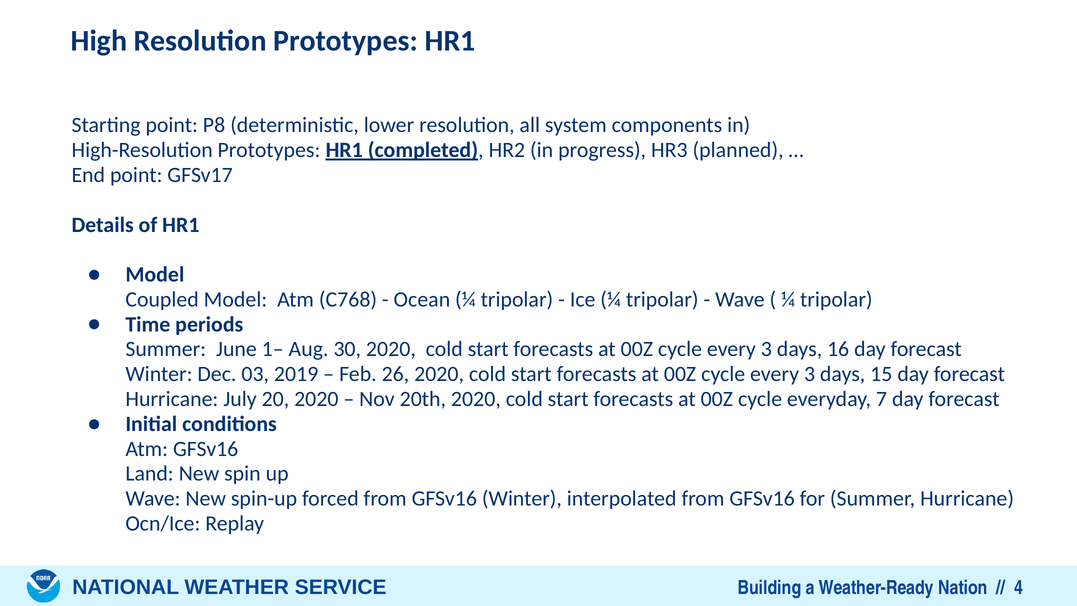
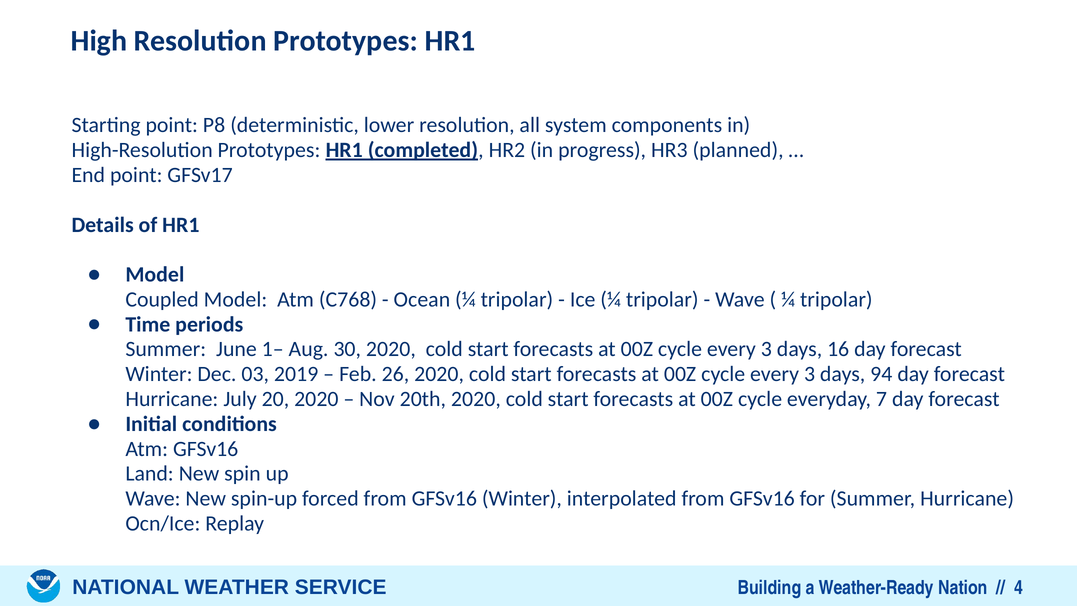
15: 15 -> 94 (881, 374)
